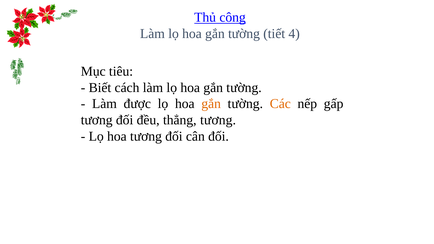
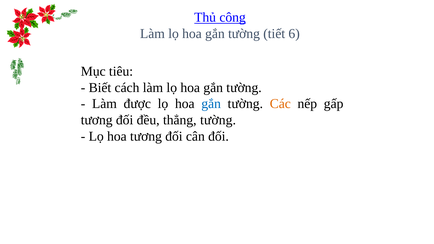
4: 4 -> 6 (294, 34)
gắn colour: orange -> blue (211, 104)
thẳng tương: tương -> tường (218, 120)
